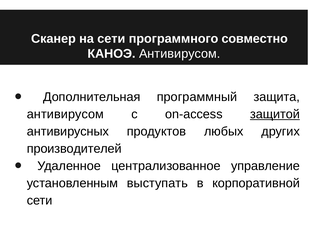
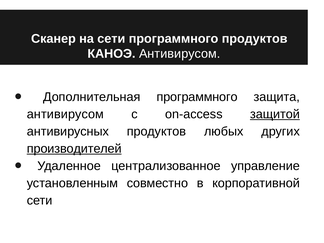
программного совместно: совместно -> продуктов (255, 39)
Дополнительная программный: программный -> программного (197, 97)
производителей underline: none -> present (74, 149)
выступать: выступать -> совместно (158, 183)
